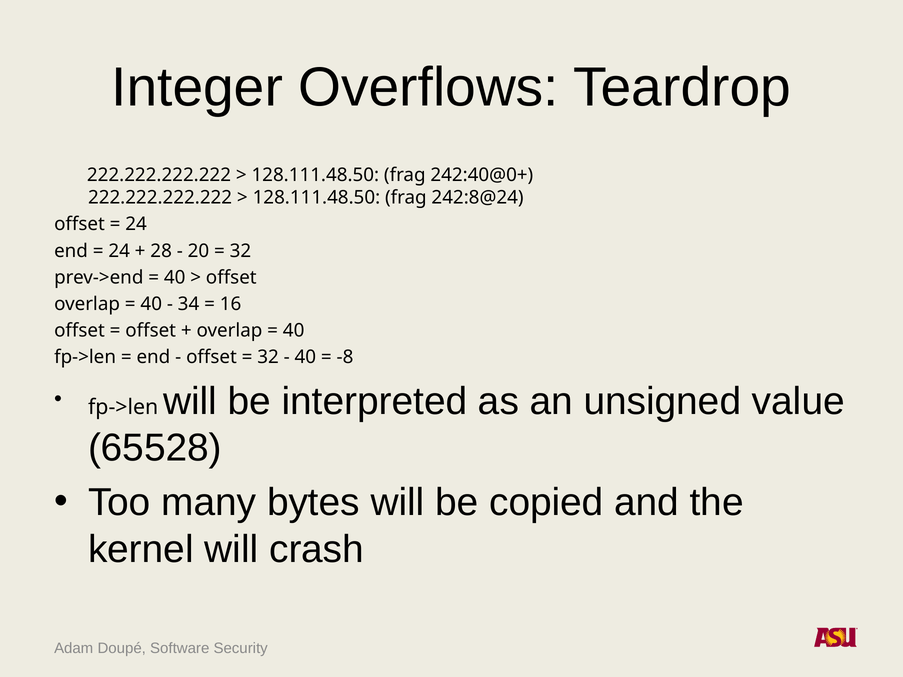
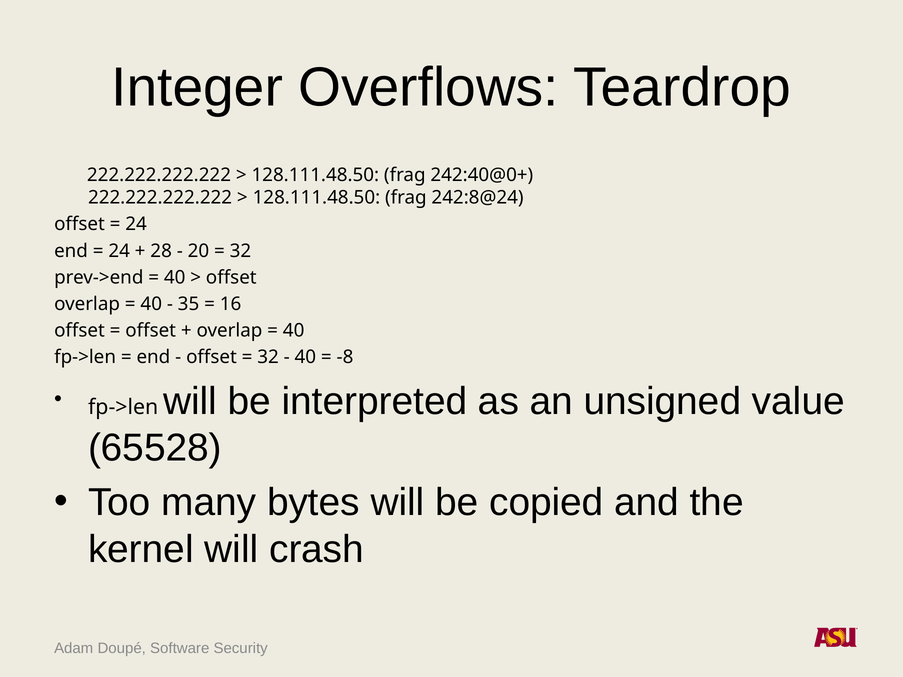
34: 34 -> 35 (189, 304)
